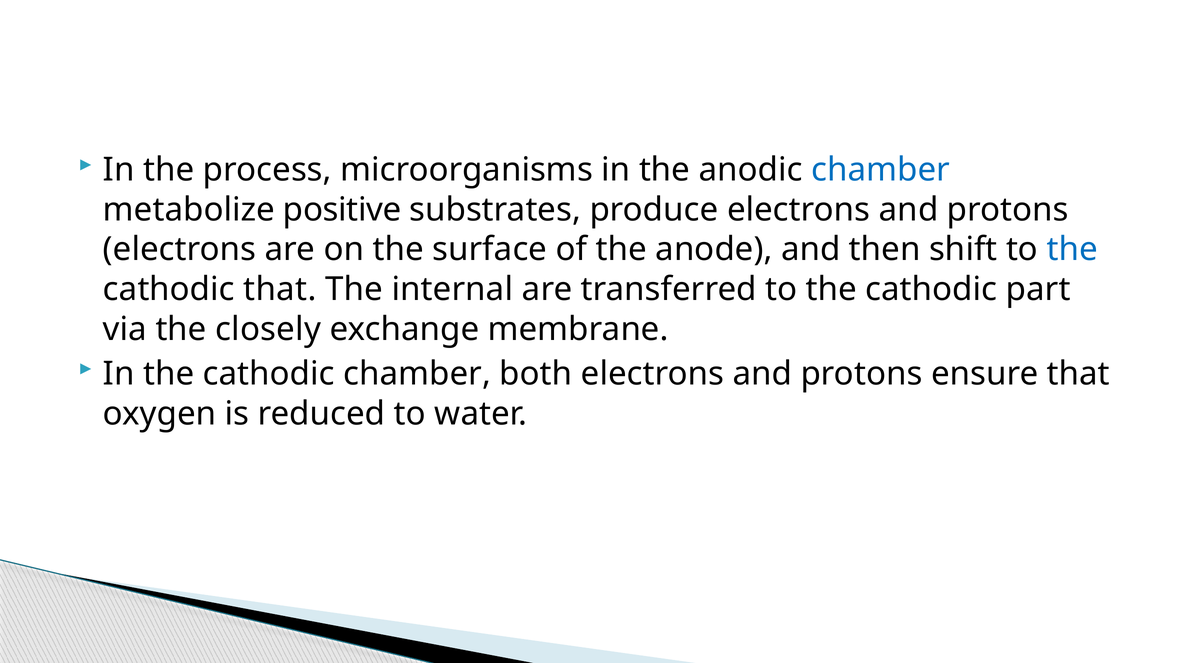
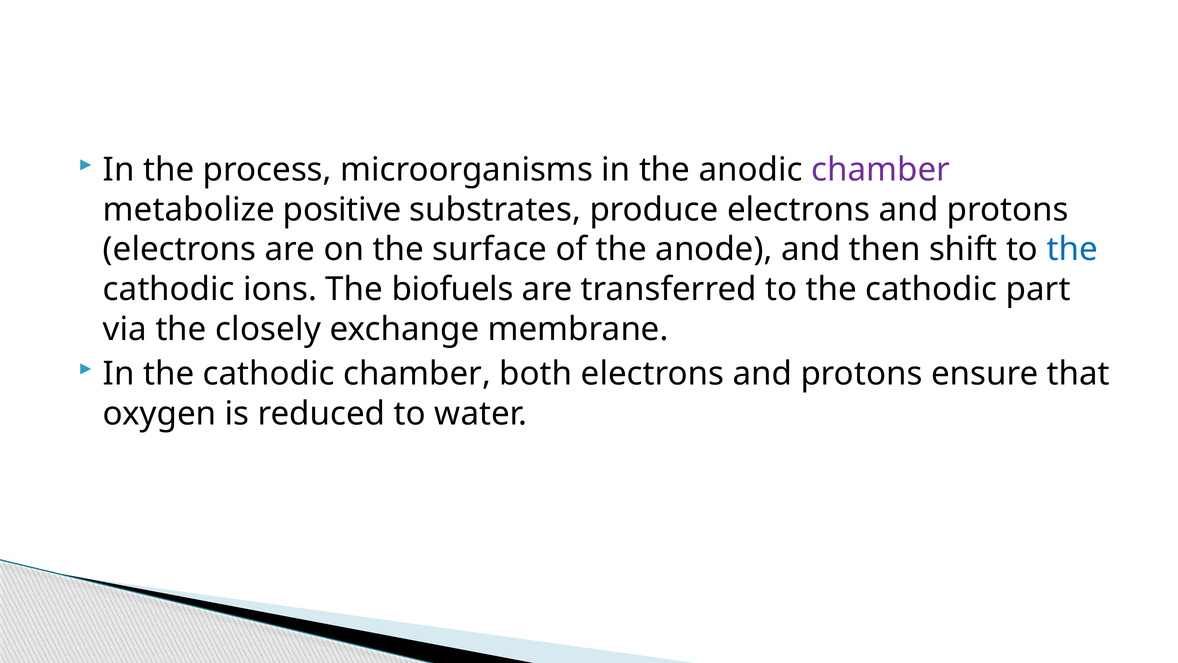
chamber colour: blue -> purple (881, 170)
cathodic that: that -> ions (280, 289)
internal: internal -> biofuels (453, 289)
